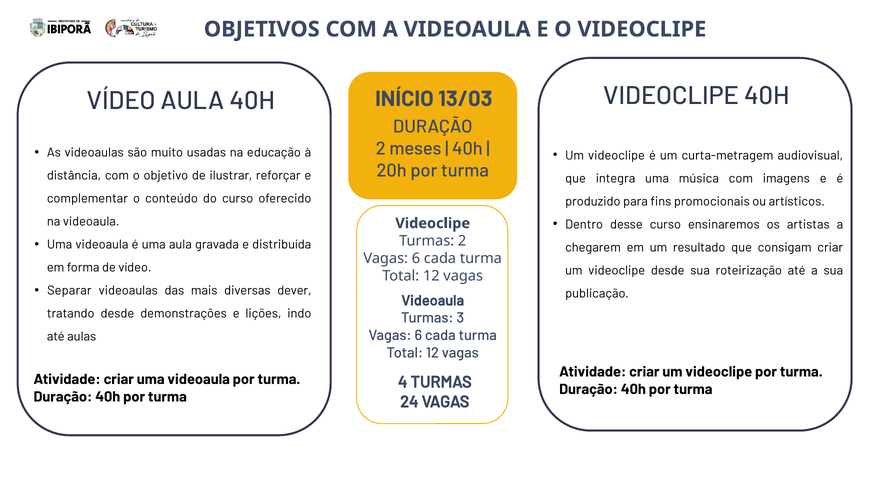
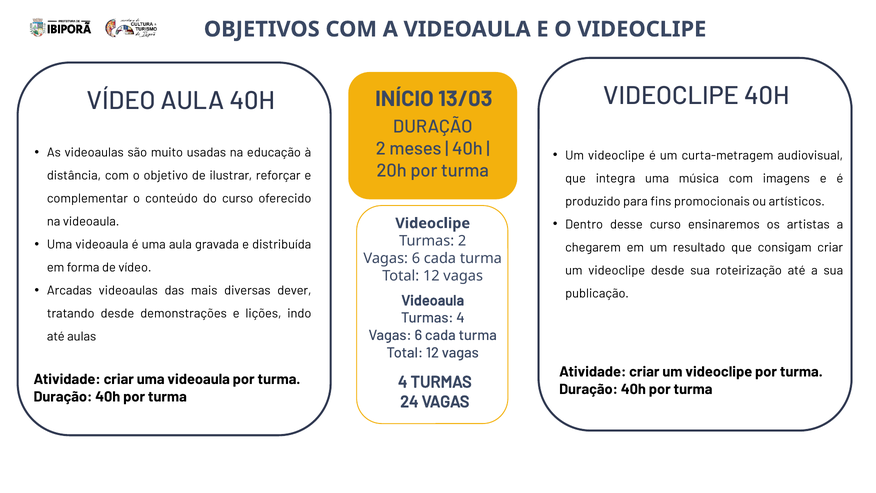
Separar: Separar -> Arcadas (69, 290)
Turmas 3: 3 -> 4 (460, 318)
